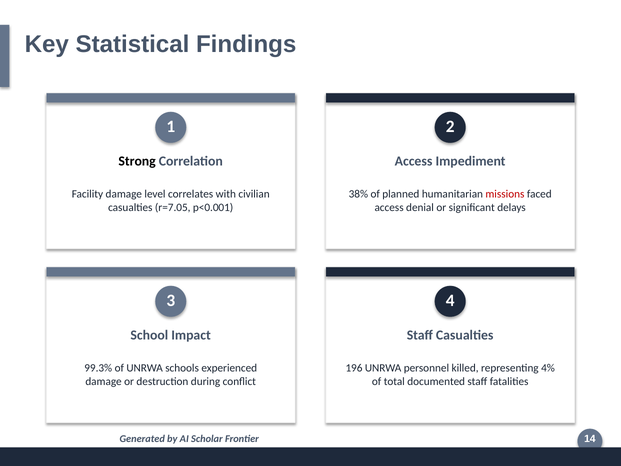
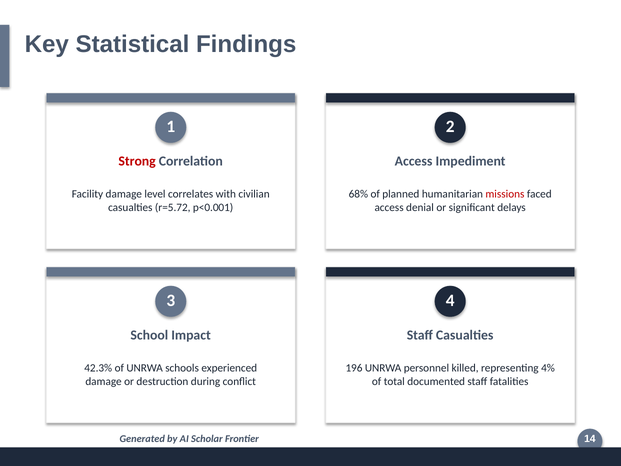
Strong colour: black -> red (137, 161)
38%: 38% -> 68% (358, 194)
r=7.05: r=7.05 -> r=5.72 (173, 207)
99.3%: 99.3% -> 42.3% (98, 368)
